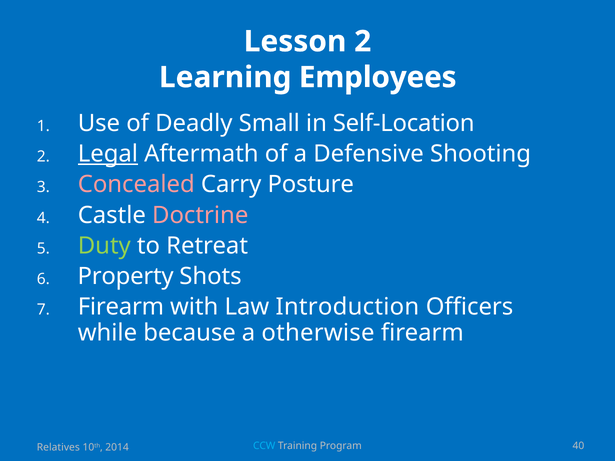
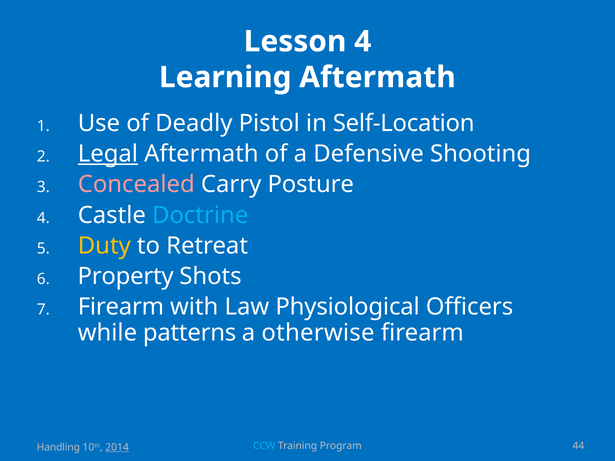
Lesson 2: 2 -> 4 (363, 42)
Learning Employees: Employees -> Aftermath (378, 77)
Small: Small -> Pistol (269, 123)
Doctrine colour: pink -> light blue (200, 215)
Duty colour: light green -> yellow (104, 246)
Introduction: Introduction -> Physiological (348, 307)
because: because -> patterns (190, 333)
40: 40 -> 44 (578, 446)
Relatives: Relatives -> Handling (58, 448)
2014 underline: none -> present (117, 448)
